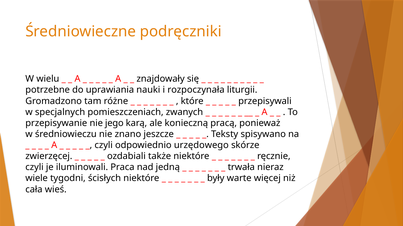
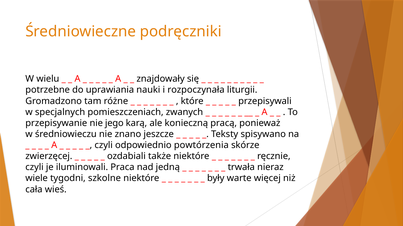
urzędowego: urzędowego -> powtórzenia (201, 146)
ścisłych: ścisłych -> szkolne (104, 179)
